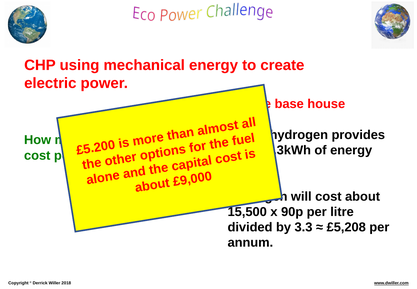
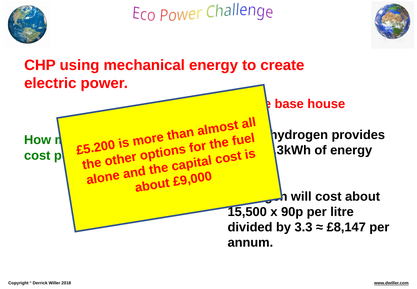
£5,208: £5,208 -> £8,147 (346, 227)
